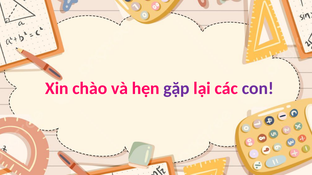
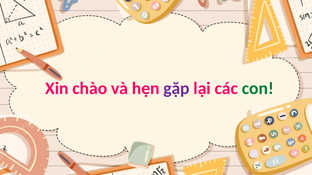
con colour: purple -> green (258, 89)
